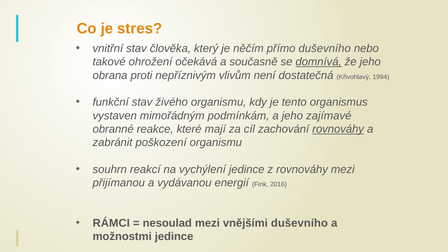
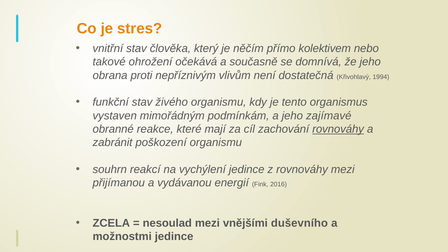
přímo duševního: duševního -> kolektivem (325, 48)
domnívá underline: present -> none (319, 62)
RÁMCI: RÁMCI -> ZCELA (111, 223)
